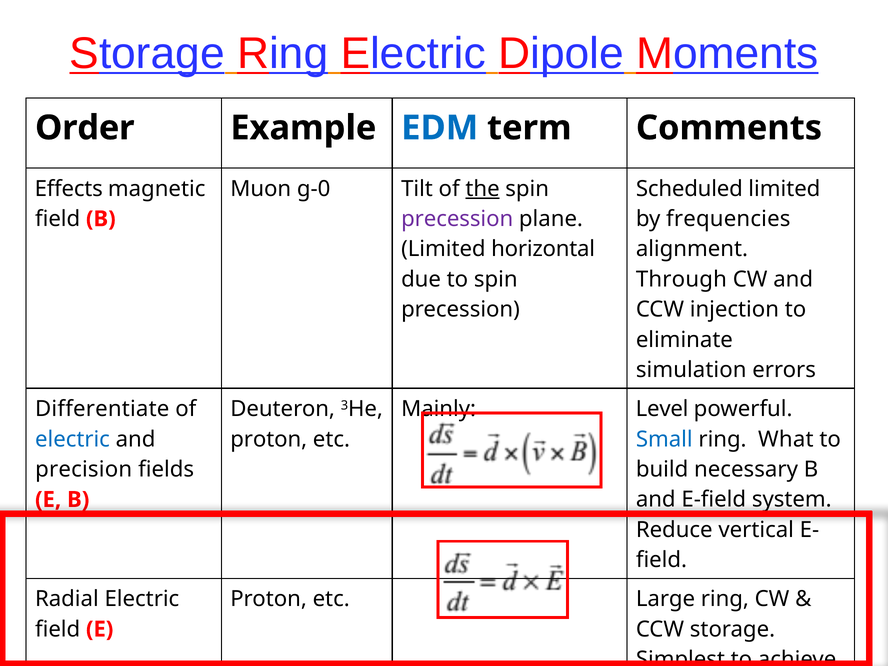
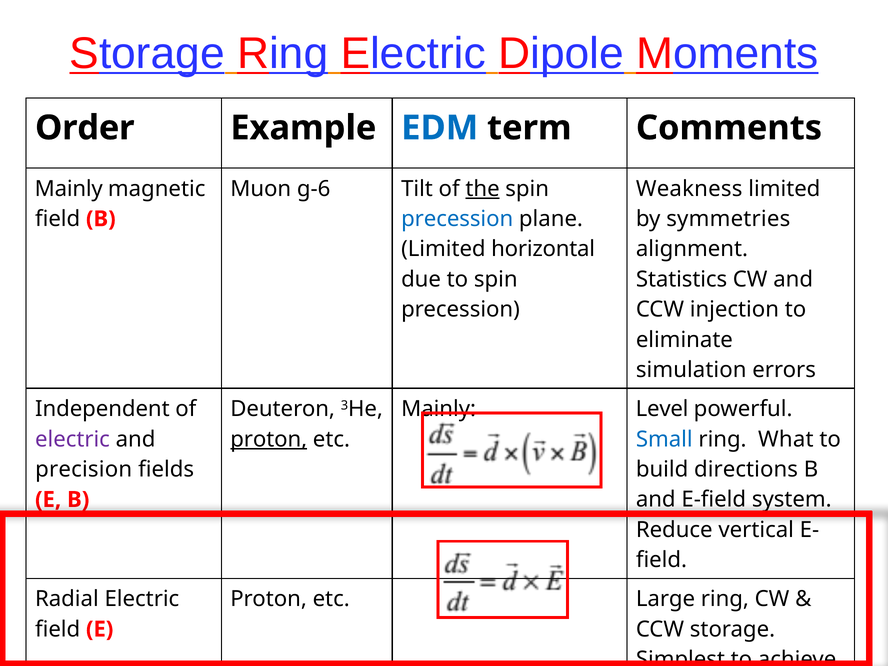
Effects: Effects -> Mainly (69, 189)
g-0: g-0 -> g-6 (314, 189)
Scheduled: Scheduled -> Weakness (689, 189)
precession colour: purple -> blue (457, 219)
frequencies: frequencies -> symmetries (728, 219)
Through: Through -> Statistics (682, 279)
Differentiate: Differentiate -> Independent (102, 409)
electric colour: blue -> purple (72, 439)
proton underline: none -> present (269, 439)
necessary: necessary -> directions (746, 469)
